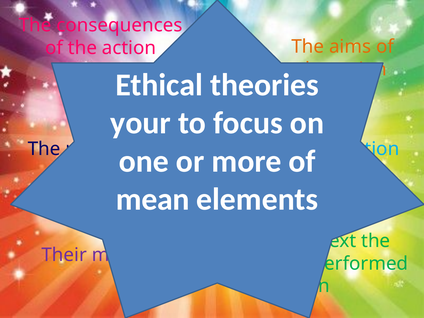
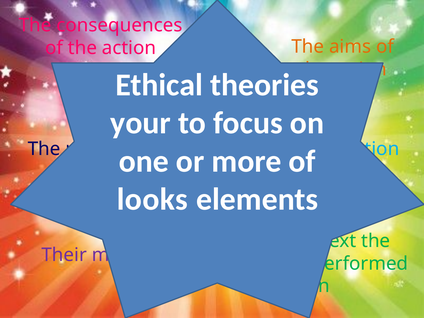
mean: mean -> looks (152, 199)
